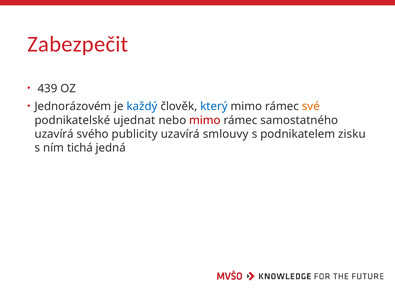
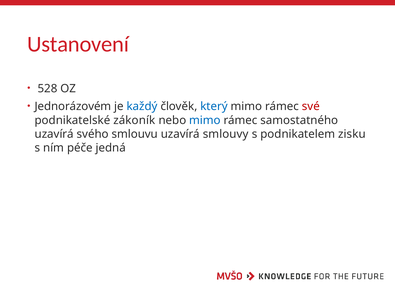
Zabezpečit: Zabezpečit -> Ustanovení (78, 44)
439: 439 -> 528 (48, 89)
své colour: orange -> red (311, 107)
ujednat: ujednat -> zákoník (134, 120)
mimo colour: red -> blue (205, 120)
publicity: publicity -> smlouvu (135, 134)
tichá: tichá -> péče (80, 148)
